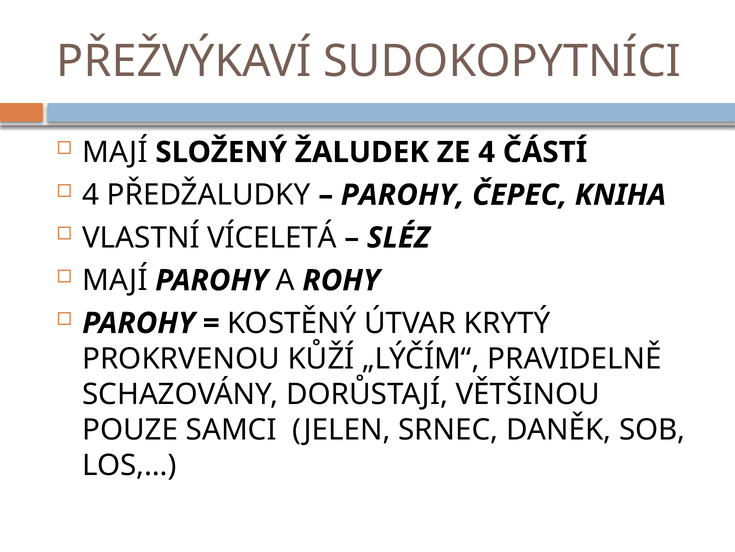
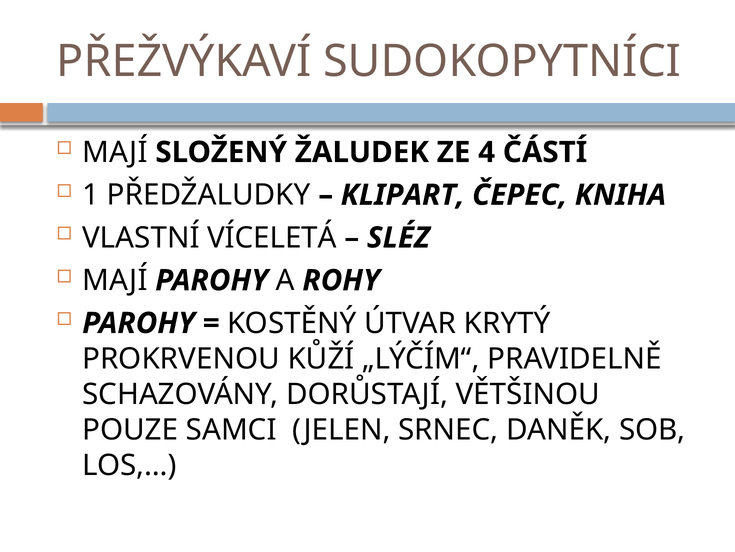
4: 4 -> 1 (91, 195)
PAROHY: PAROHY -> KLIPART (403, 195)
